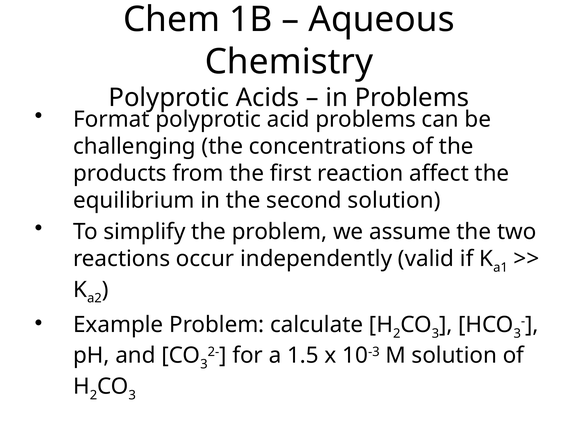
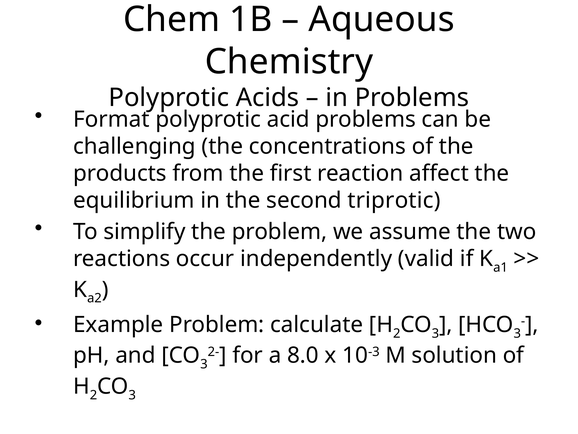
second solution: solution -> triprotic (394, 200)
1.5: 1.5 -> 8.0 (303, 355)
